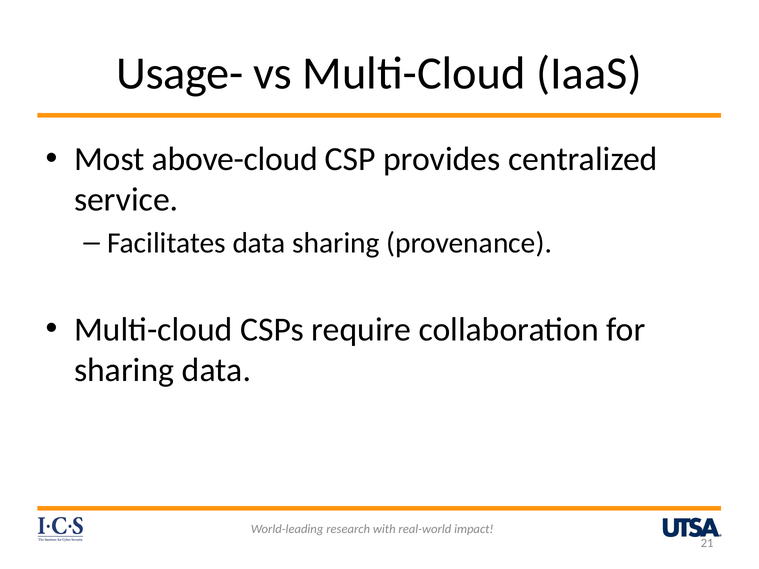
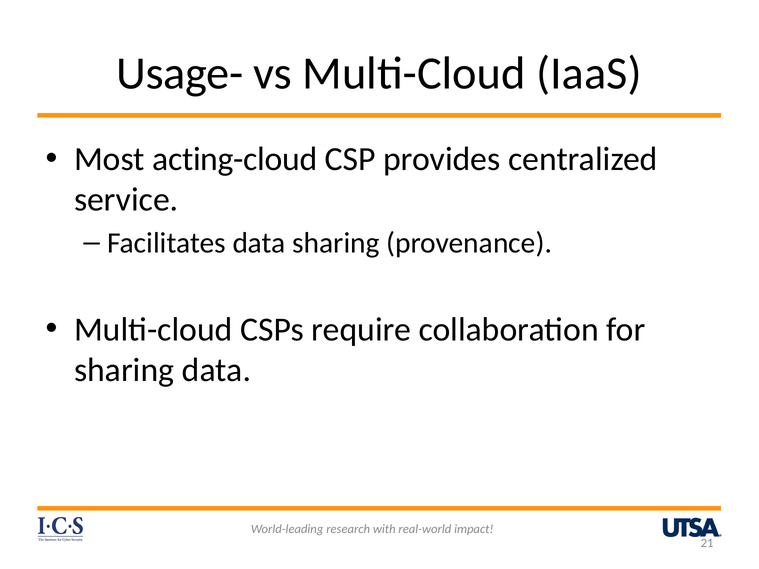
above-cloud: above-cloud -> acting-cloud (235, 159)
